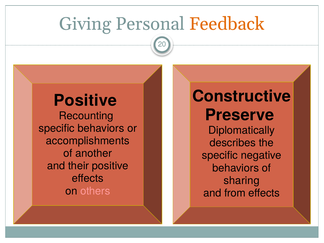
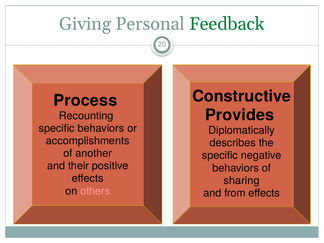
Feedback colour: orange -> green (227, 24)
Positive: Positive -> Process (85, 100)
Preserve: Preserve -> Provides (240, 115)
